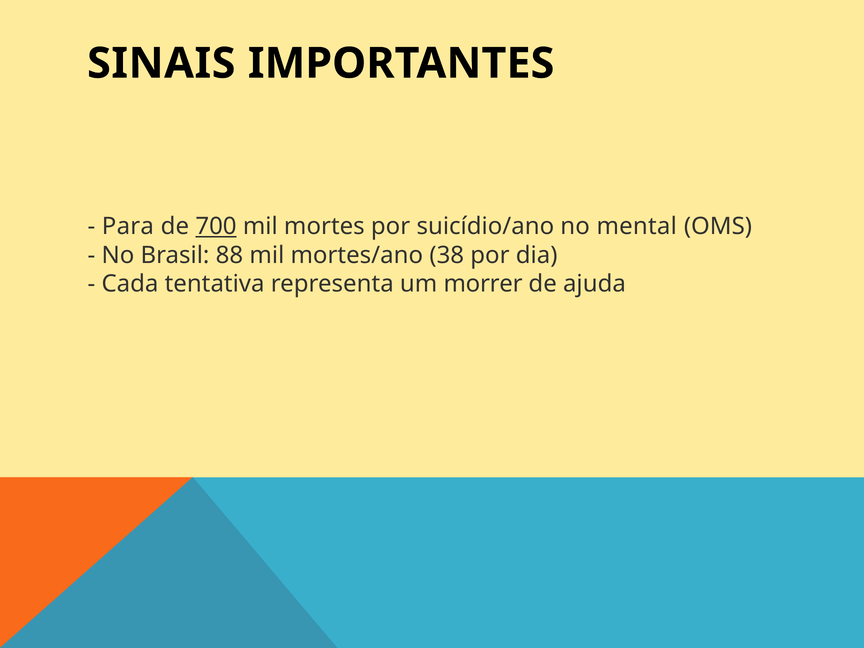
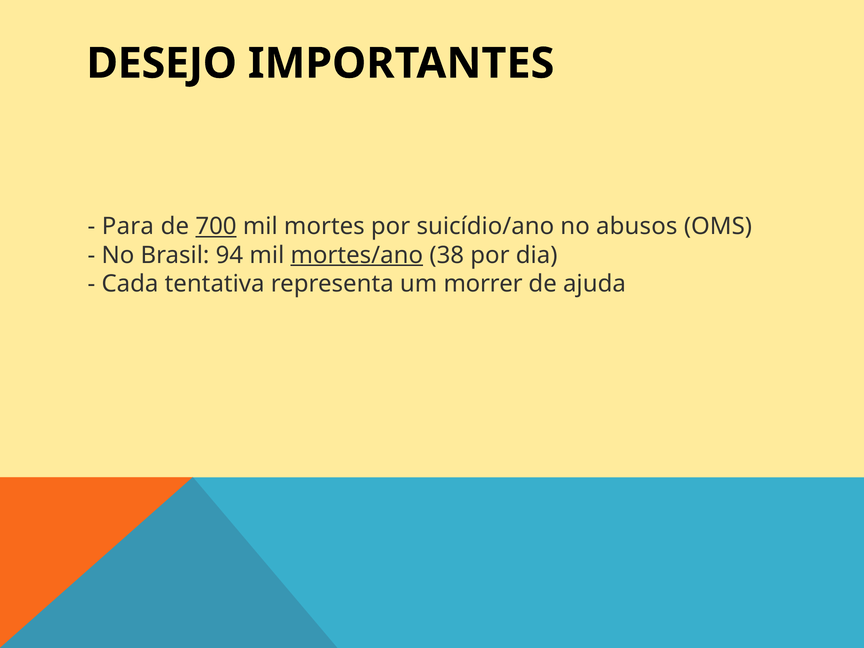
SINAIS: SINAIS -> DESEJO (162, 63)
mental: mental -> abusos (637, 226)
88: 88 -> 94 (229, 255)
mortes/ano underline: none -> present (357, 255)
